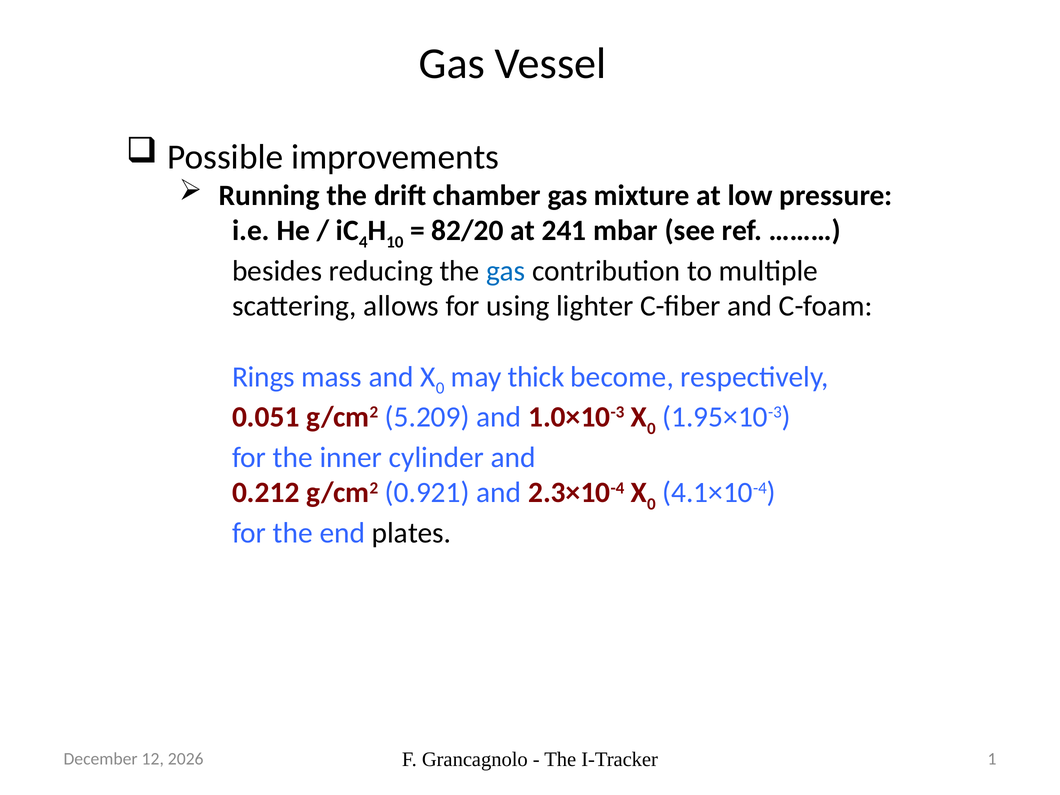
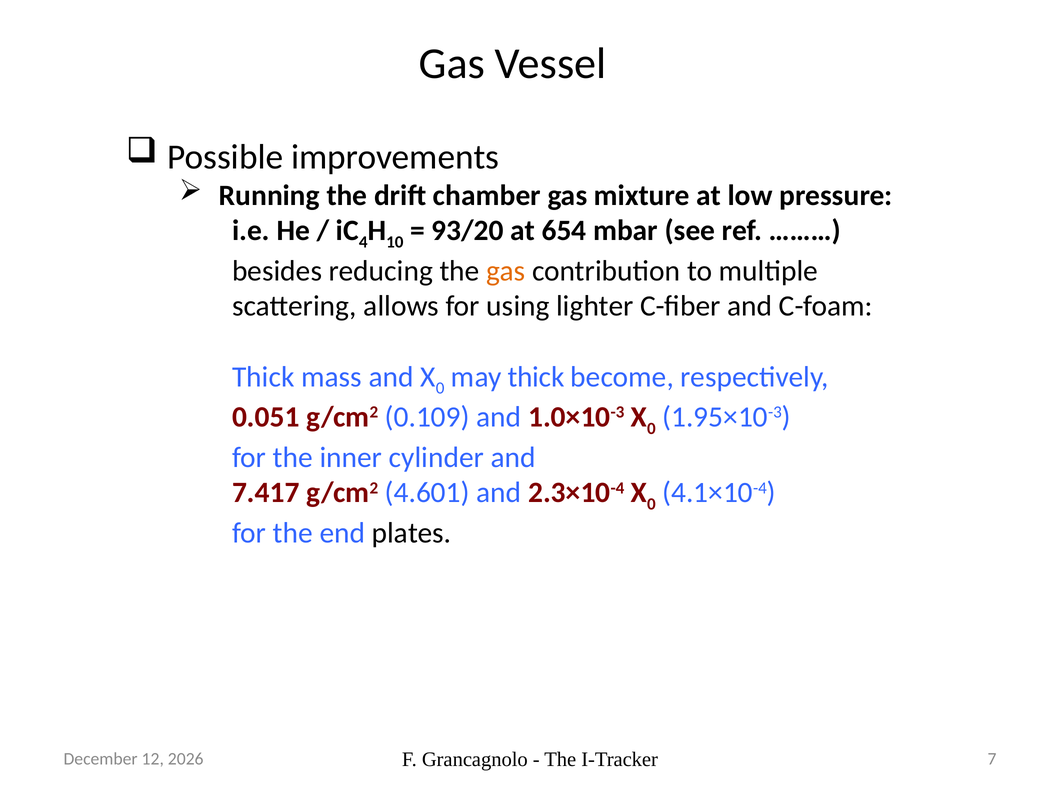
82/20: 82/20 -> 93/20 (468, 231)
241: 241 -> 654 (564, 231)
gas colour: blue -> orange (506, 271)
Rings: Rings -> Thick (263, 377)
5.209: 5.209 -> 0.109 (427, 417)
0.212: 0.212 -> 7.417 (266, 493)
0.921: 0.921 -> 4.601 (427, 493)
1: 1 -> 7 (992, 759)
